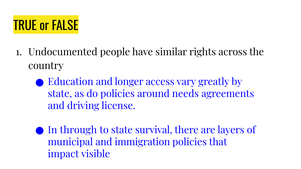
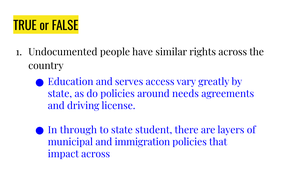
longer: longer -> serves (129, 82)
survival: survival -> student (154, 130)
impact visible: visible -> across (96, 154)
